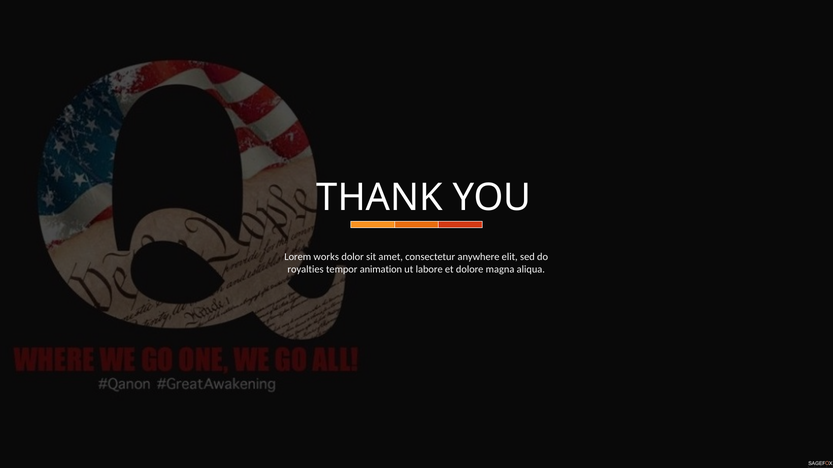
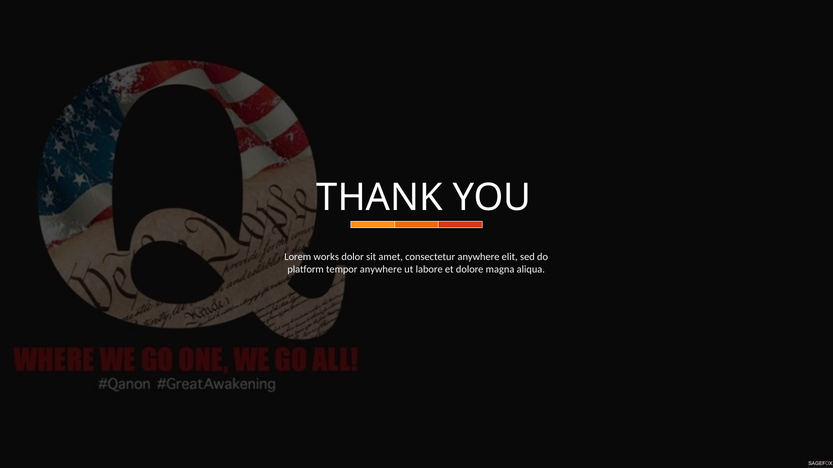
royalties: royalties -> platform (306, 270)
tempor animation: animation -> anywhere (381, 270)
